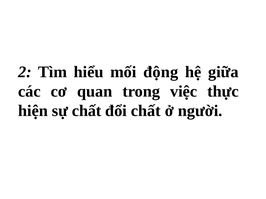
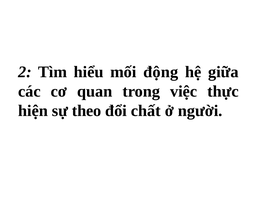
sự chất: chất -> theo (87, 111)
